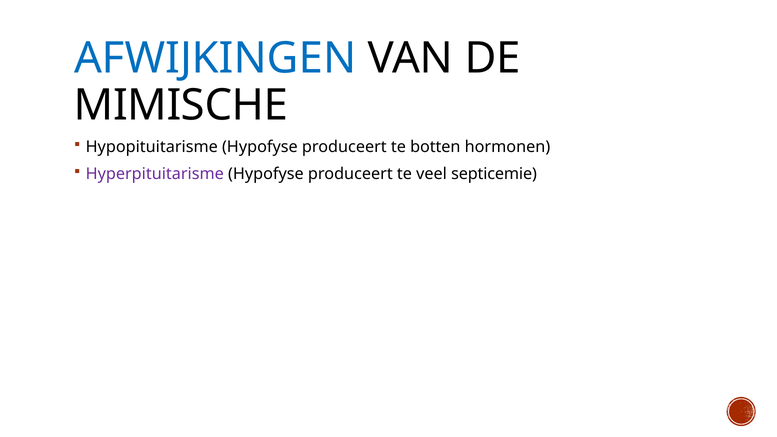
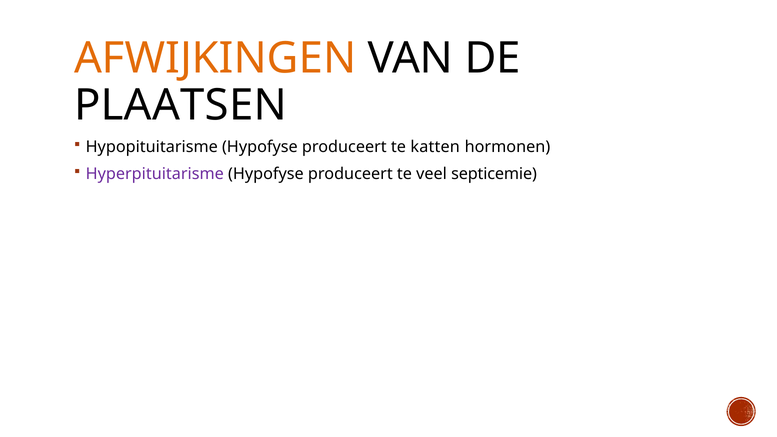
AFWIJKINGEN colour: blue -> orange (215, 58)
MIMISCHE: MIMISCHE -> PLAATSEN (181, 105)
botten: botten -> katten (435, 147)
